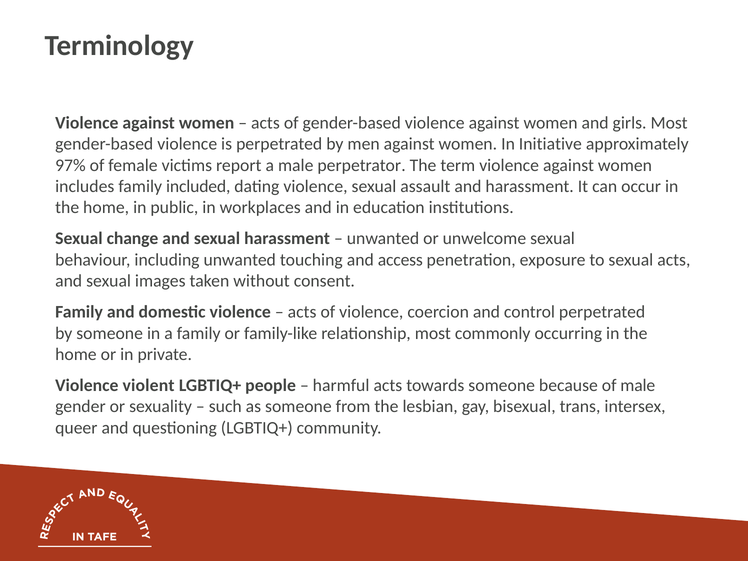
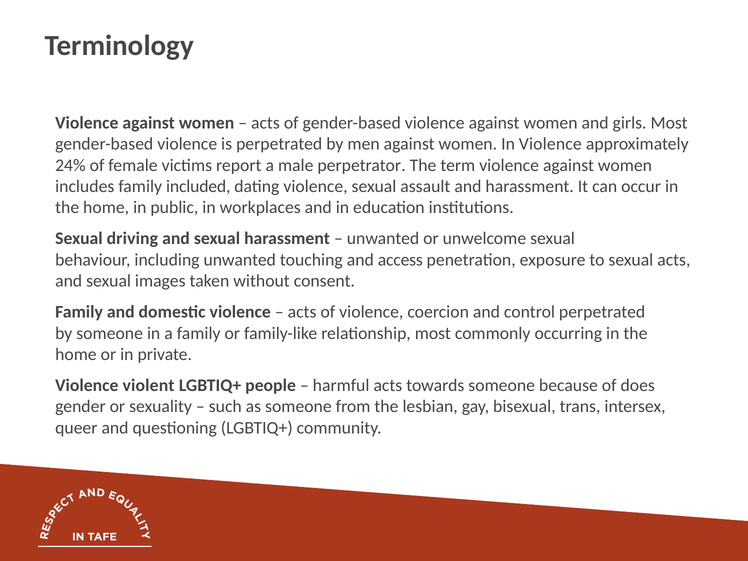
In Initiative: Initiative -> Violence (550, 144)
97%: 97% -> 24% (70, 165)
change: change -> driving (132, 239)
of male: male -> does (638, 385)
